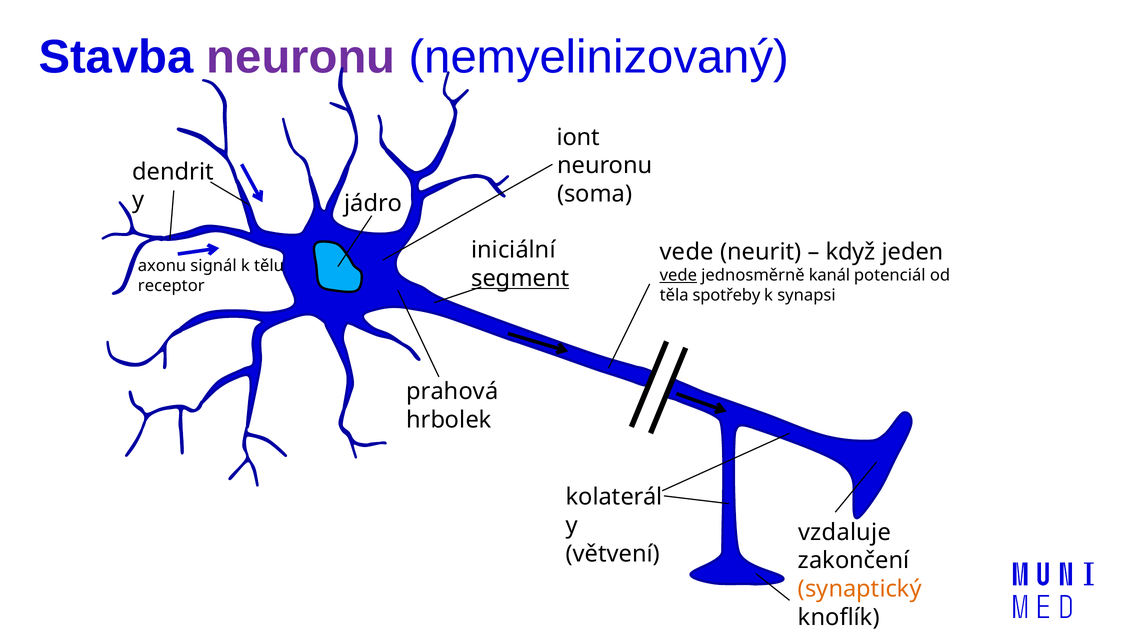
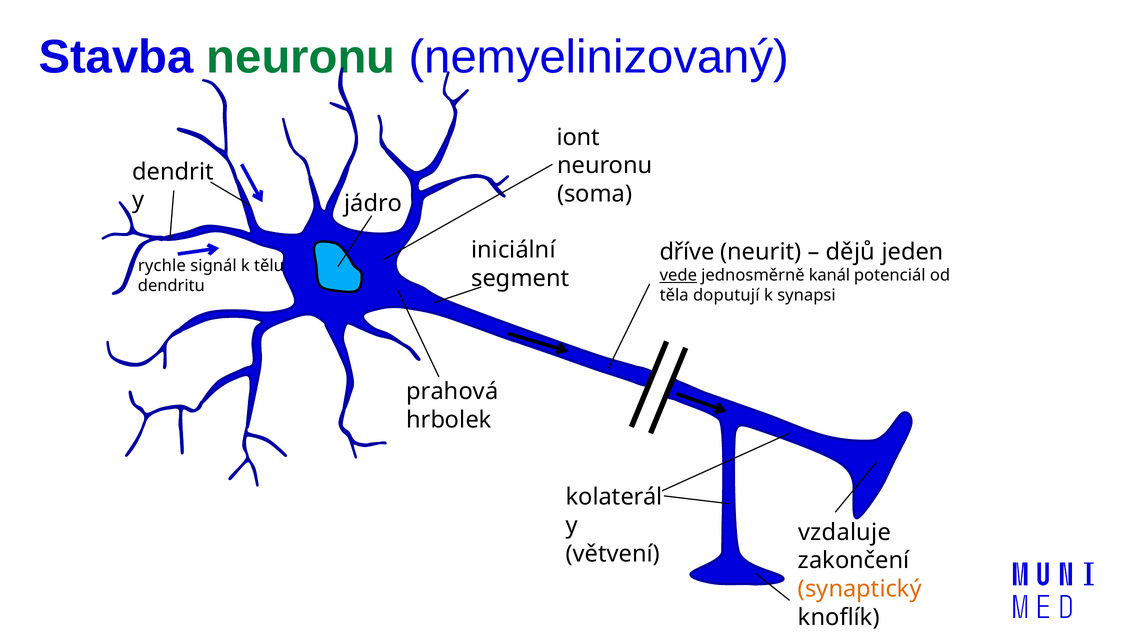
neuronu colour: purple -> green (301, 57)
vede: vede -> dříve (687, 252)
když: když -> dějů (850, 252)
axonu: axonu -> rychle (162, 266)
segment underline: present -> none (520, 279)
receptor: receptor -> dendritu (171, 286)
spotřeby: spotřeby -> doputují (726, 295)
